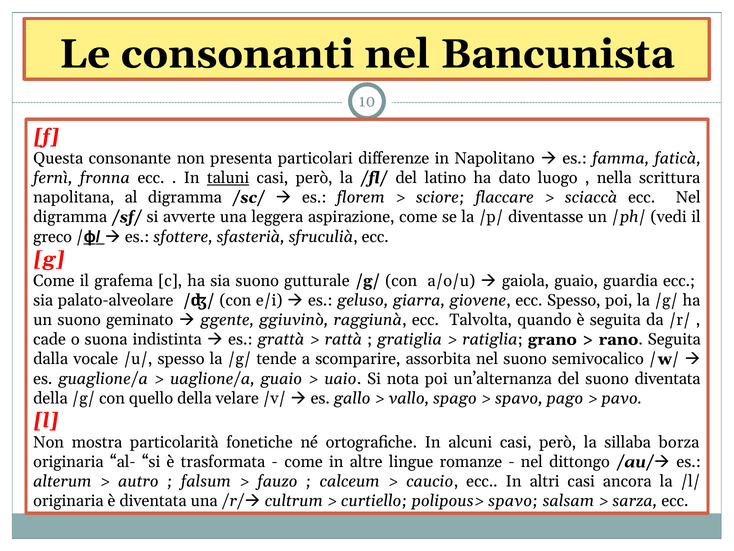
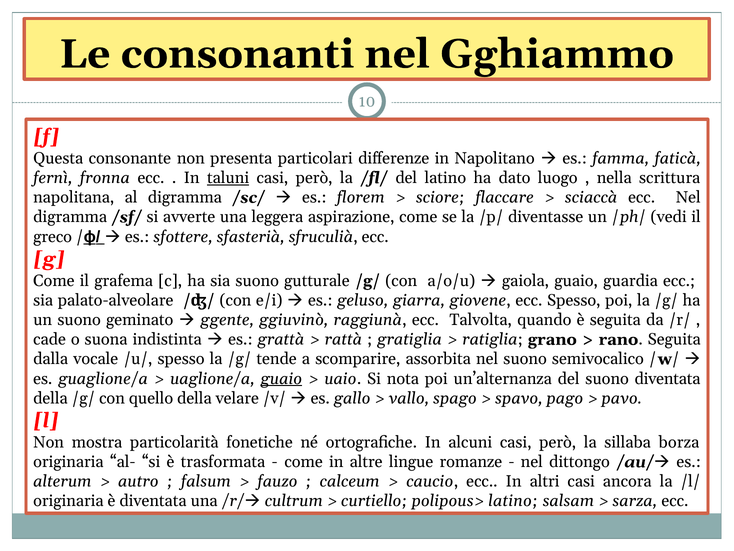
Bancunista: Bancunista -> Gghiammo (557, 54)
guaio underline: none -> present (281, 378)
polipous> spavo: spavo -> latino (513, 501)
